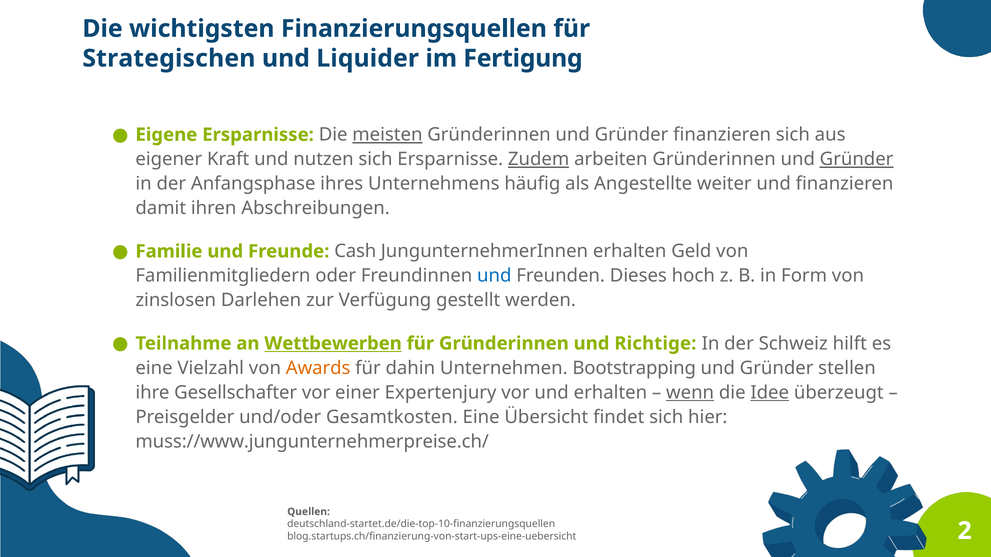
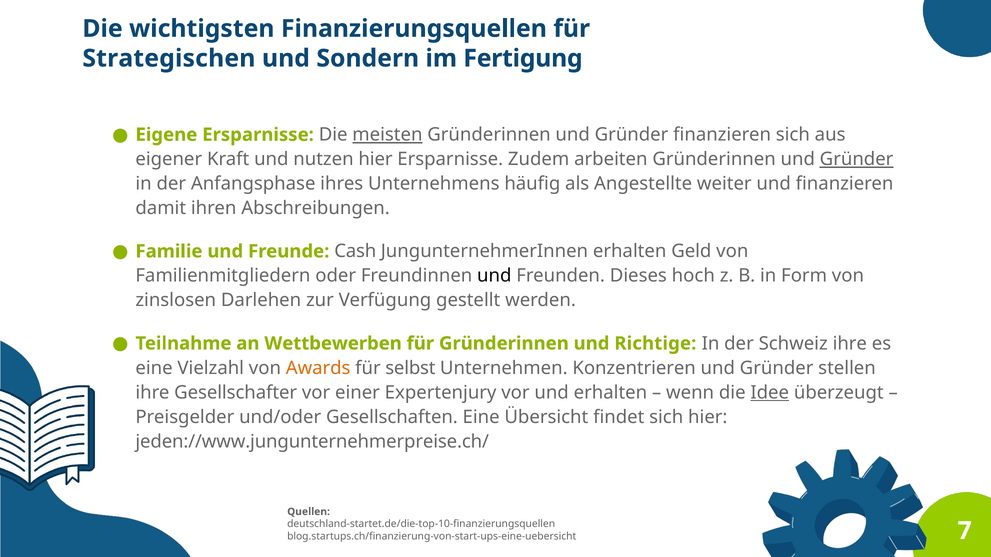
Liquider: Liquider -> Sondern (368, 58)
nutzen sich: sich -> hier (376, 159)
Zudem underline: present -> none (539, 159)
und colour: blue -> black (494, 276)
Wettbewerben underline: present -> none (333, 344)
Schweiz hilft: hilft -> ihre (850, 344)
dahin: dahin -> selbst (410, 368)
Bootstrapping: Bootstrapping -> Konzentrieren (634, 368)
wenn underline: present -> none (690, 393)
Gesamtkosten: Gesamtkosten -> Gesellschaften (392, 417)
muss://www.jungunternehmerpreise.ch/: muss://www.jungunternehmerpreise.ch/ -> jeden://www.jungunternehmerpreise.ch/ (312, 442)
2: 2 -> 7 (965, 531)
